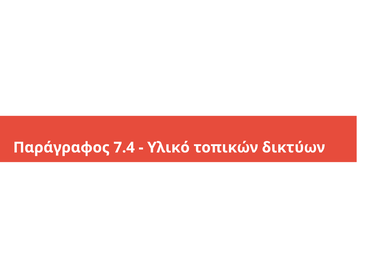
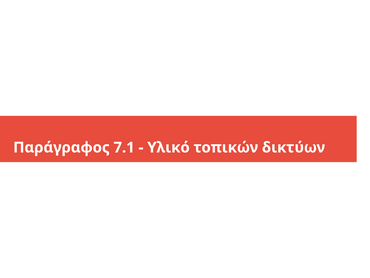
7.4: 7.4 -> 7.1 (124, 147)
